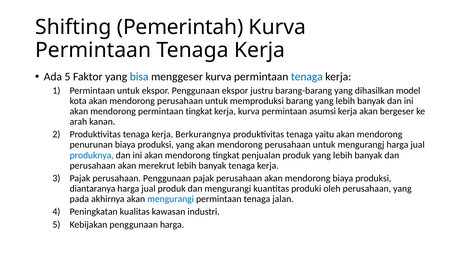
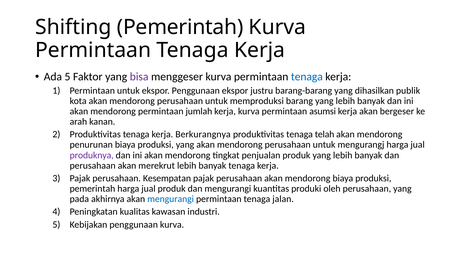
bisa colour: blue -> purple (139, 77)
model: model -> publik (408, 91)
permintaan tingkat: tingkat -> jumlah (199, 111)
yaitu: yaitu -> telah (325, 135)
produknya colour: blue -> purple (92, 155)
perusahaan Penggunaan: Penggunaan -> Kesempatan (167, 178)
diantaranya: diantaranya -> pemerintah (92, 189)
penggunaan harga: harga -> kurva (172, 225)
